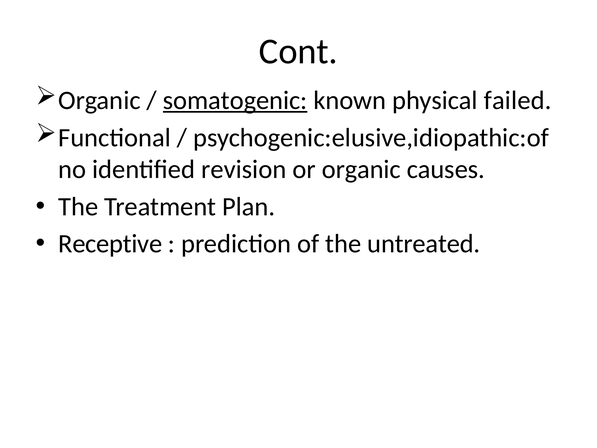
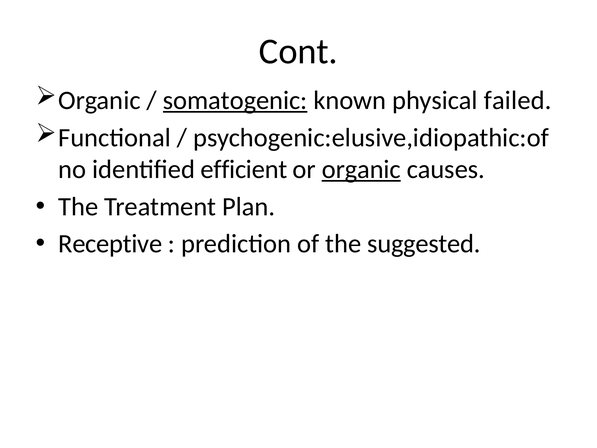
revision: revision -> efficient (244, 169)
organic underline: none -> present (361, 169)
untreated: untreated -> suggested (424, 244)
